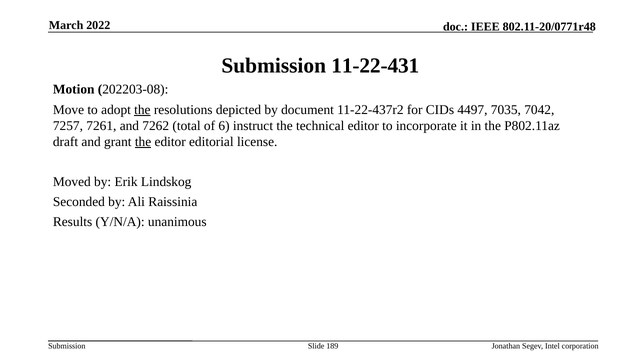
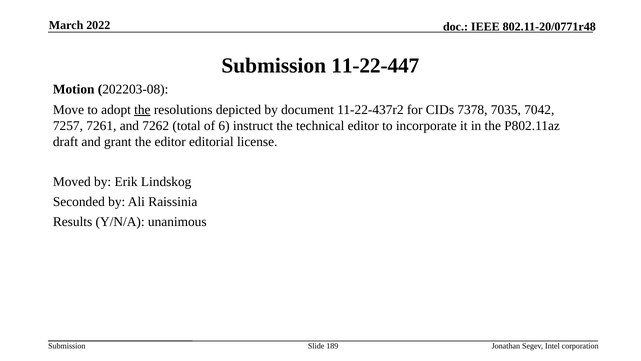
11-22-431: 11-22-431 -> 11-22-447 (375, 66)
4497: 4497 -> 7378 (472, 109)
the underline: present -> none (143, 142)
